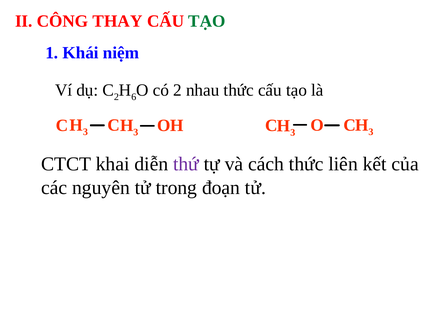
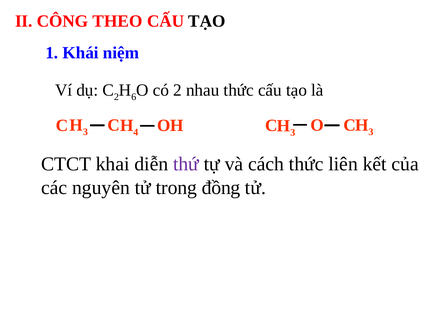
THAY: THAY -> THEO (117, 21)
TẠO colour: green -> black (207, 21)
3: 3 -> 4 (136, 132)
đoạn: đoạn -> đồng (221, 187)
